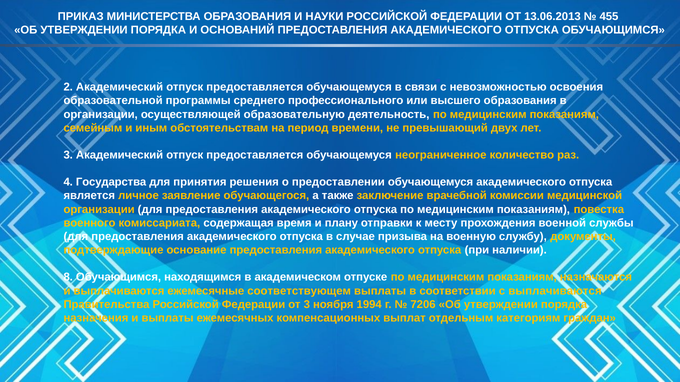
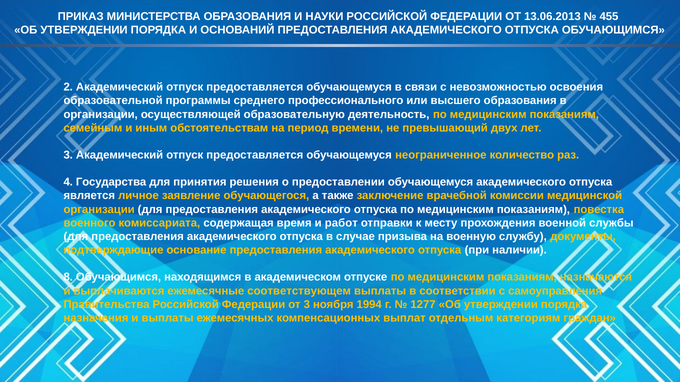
плану: плану -> работ (341, 223)
с выплачиваются: выплачиваются -> самоуправления (555, 291)
7206: 7206 -> 1277 (423, 305)
